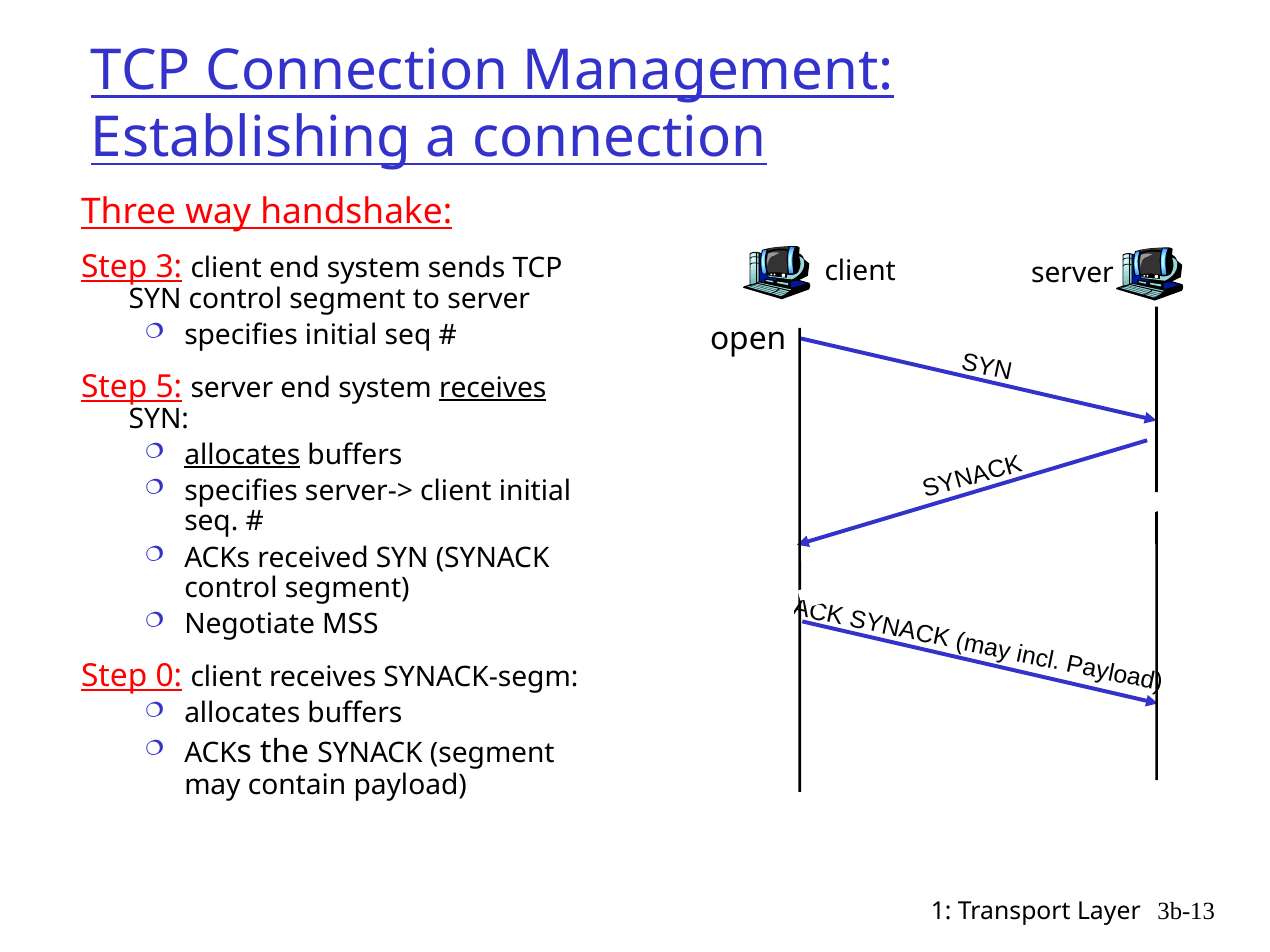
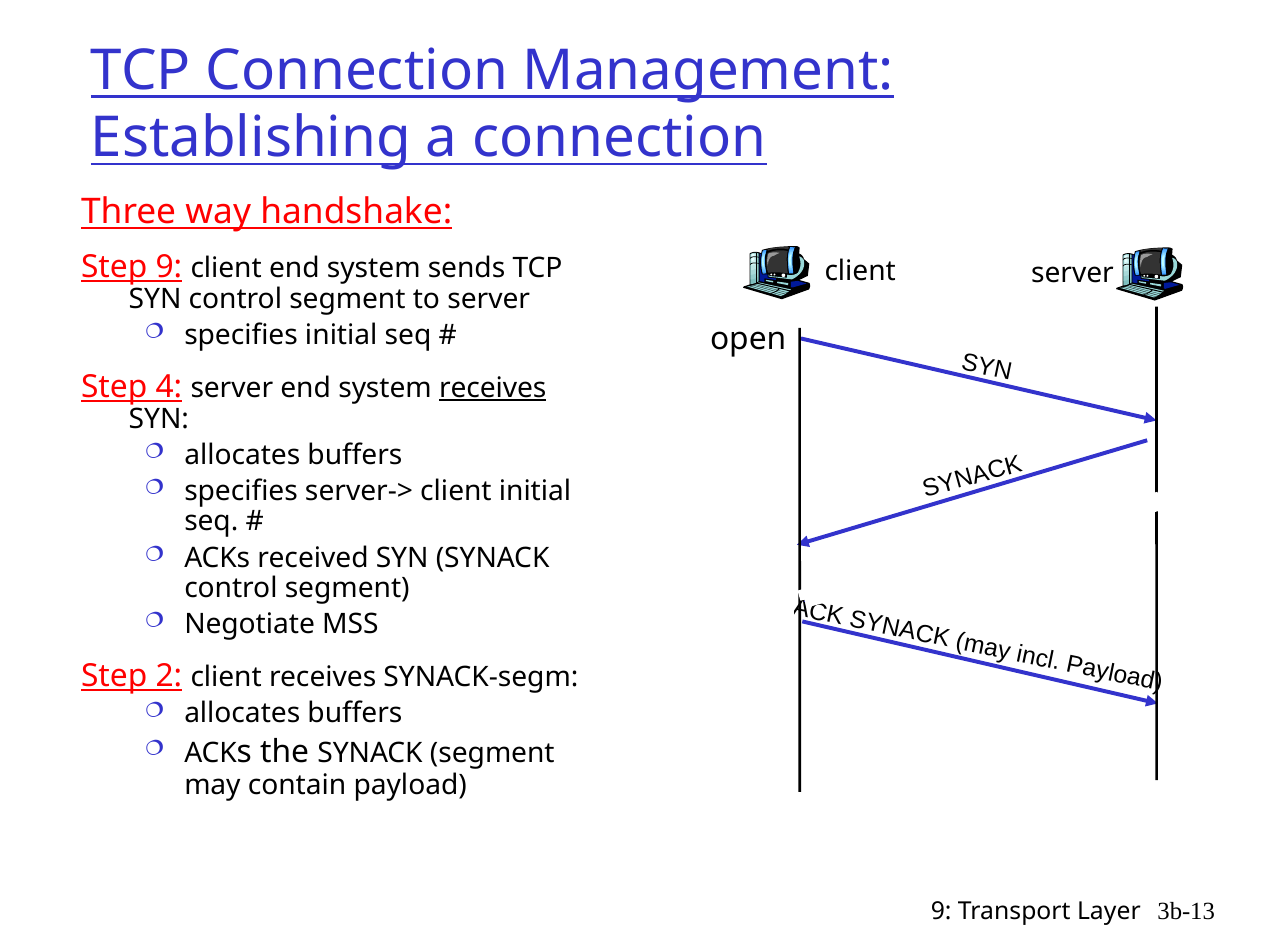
Step 3: 3 -> 9 (169, 267)
5: 5 -> 4 (169, 387)
allocates underline: present -> none (242, 455)
0: 0 -> 2 (169, 676)
1: 1 -> 9 (941, 912)
